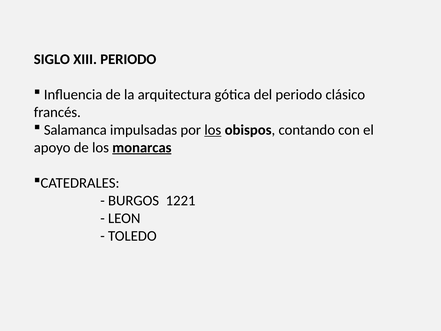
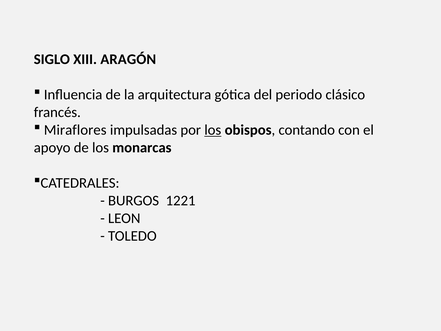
XIII PERIODO: PERIODO -> ARAGÓN (128, 59)
Salamanca: Salamanca -> Miraflores (75, 130)
monarcas underline: present -> none (142, 148)
